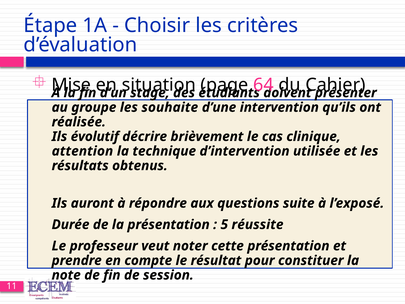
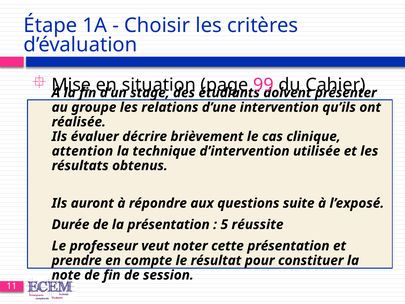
64: 64 -> 99 (264, 85)
souhaite: souhaite -> relations (170, 107)
évolutif: évolutif -> évaluer (95, 136)
